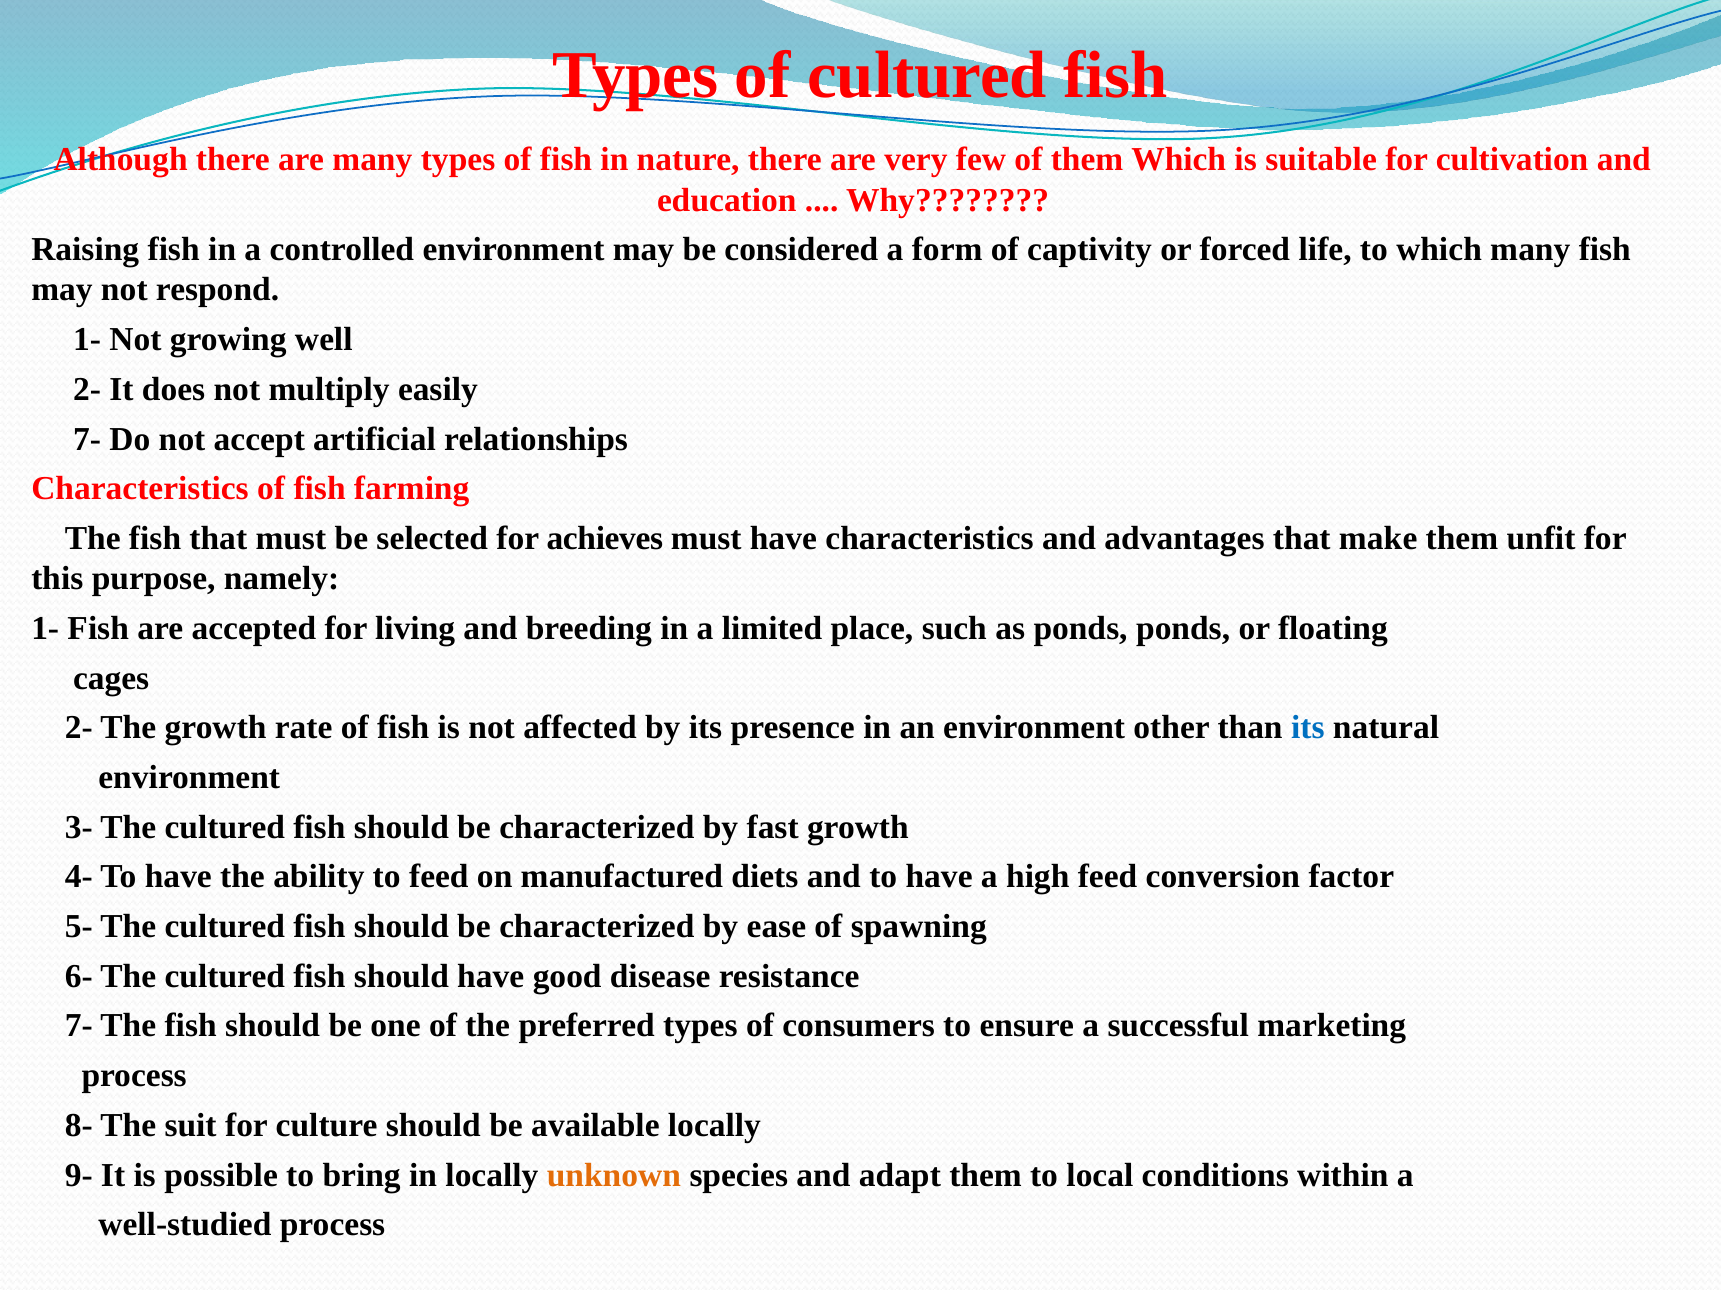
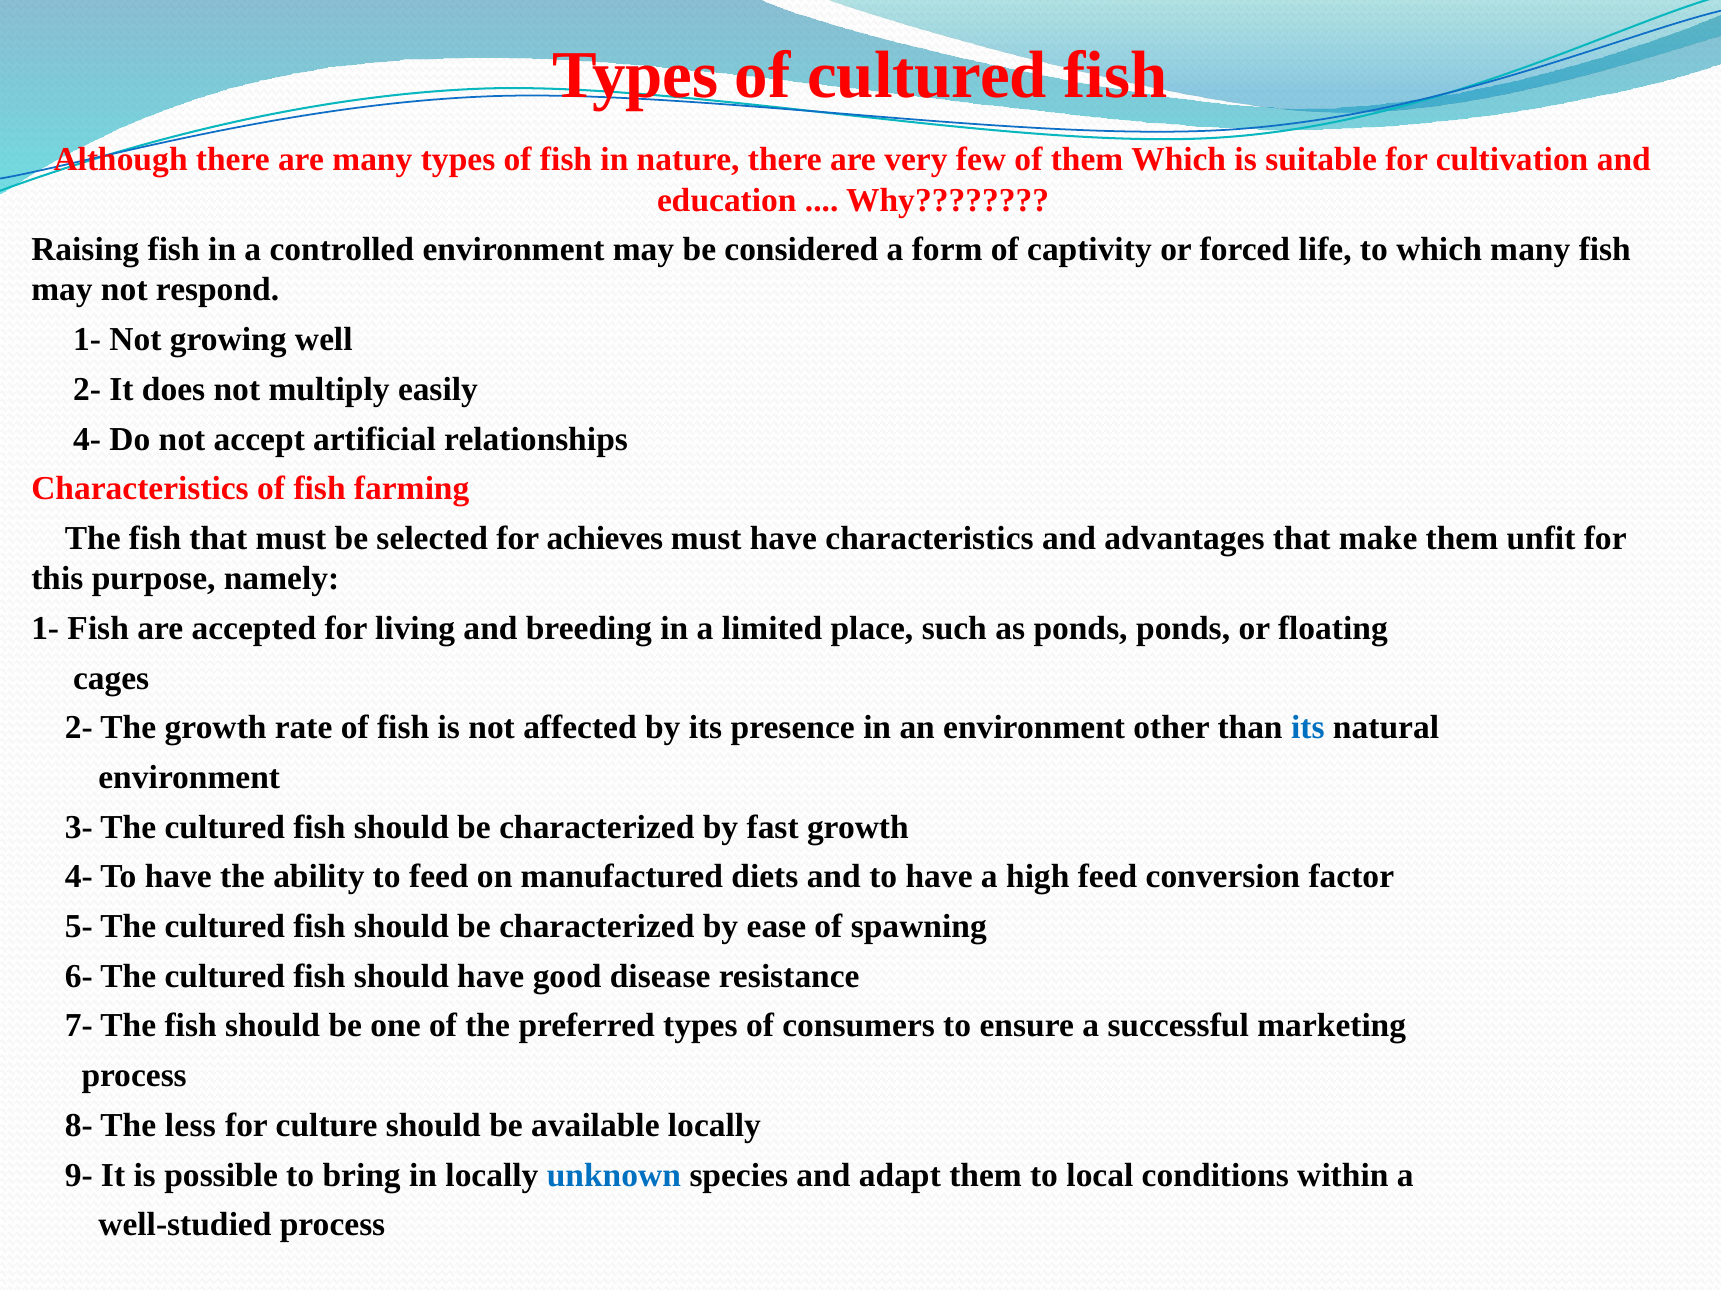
7-: 7- -> 4- (87, 439)
suit: suit -> less (190, 1126)
unknown colour: orange -> blue (614, 1176)
